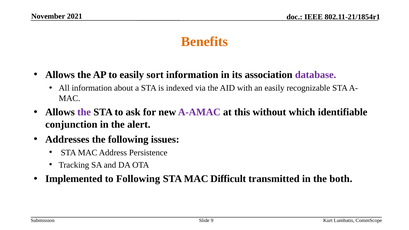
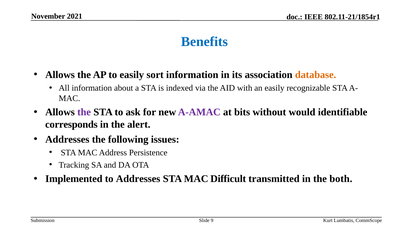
Benefits colour: orange -> blue (204, 42)
database colour: purple -> orange (316, 75)
this: this -> bits (242, 112)
which: which -> would (302, 112)
conjunction: conjunction -> corresponds (71, 125)
to Following: Following -> Addresses (138, 179)
